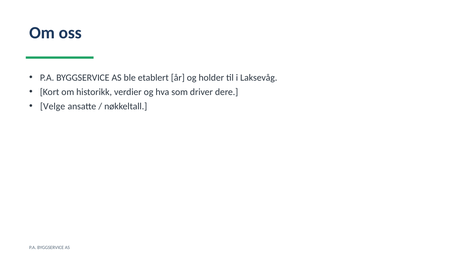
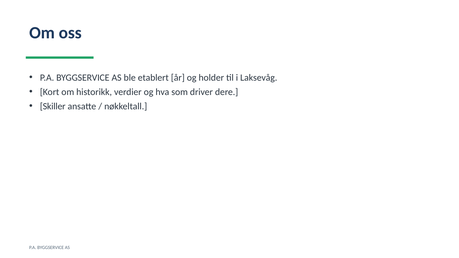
Velge: Velge -> Skiller (53, 106)
